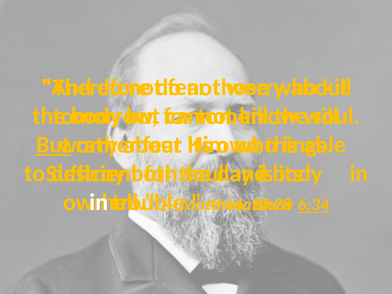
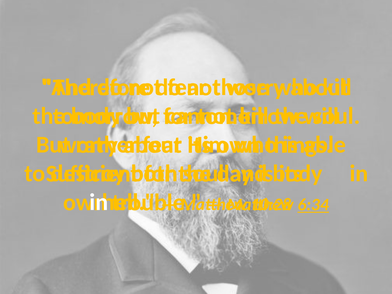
But underline: present -> none (53, 145)
